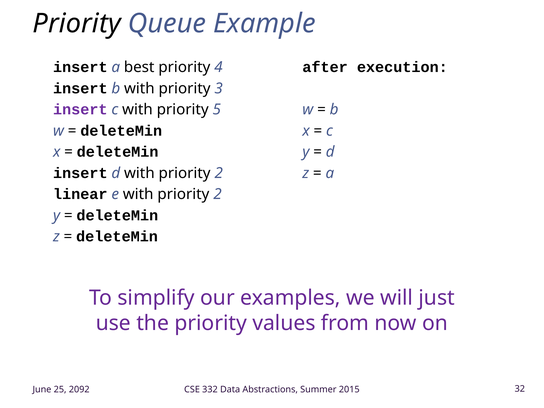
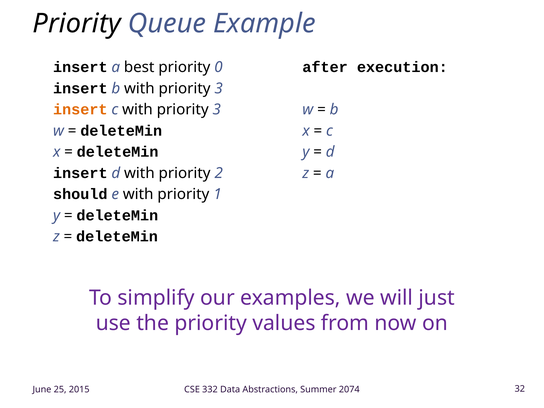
4: 4 -> 0 (218, 67)
insert colour: purple -> orange (80, 110)
c with priority 5: 5 -> 3 (217, 110)
linear: linear -> should (80, 194)
e with priority 2: 2 -> 1 (218, 194)
2092: 2092 -> 2015 (79, 390)
2015: 2015 -> 2074 (349, 390)
